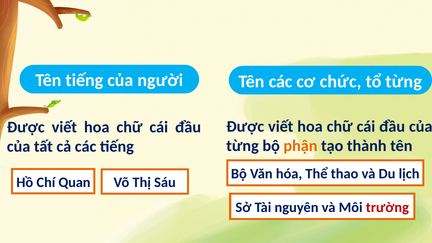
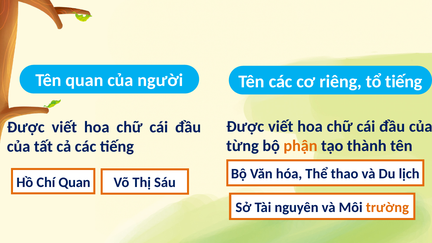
Tên tiếng: tiếng -> quan (84, 80)
chức: chức -> riêng (341, 81)
tổ từng: từng -> tiếng (404, 81)
trường colour: red -> orange (387, 207)
